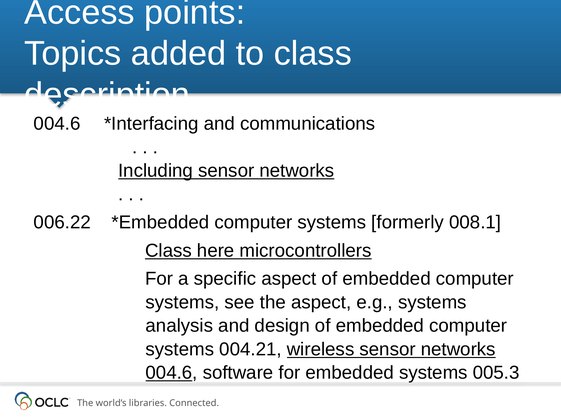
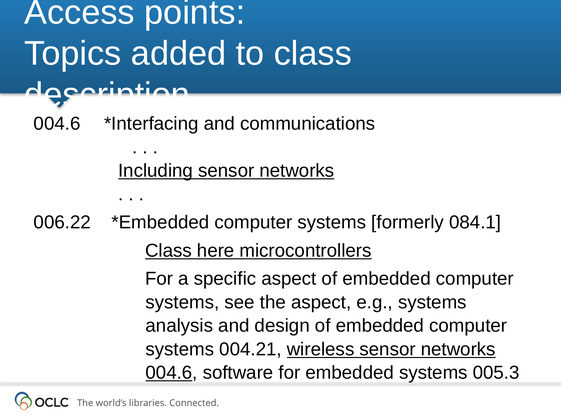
008.1: 008.1 -> 084.1 (475, 223)
